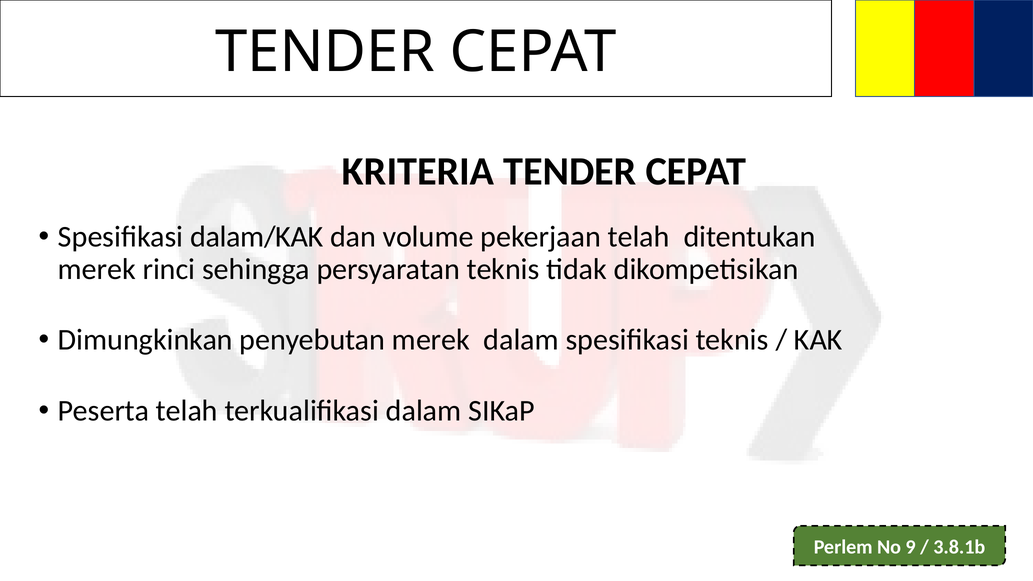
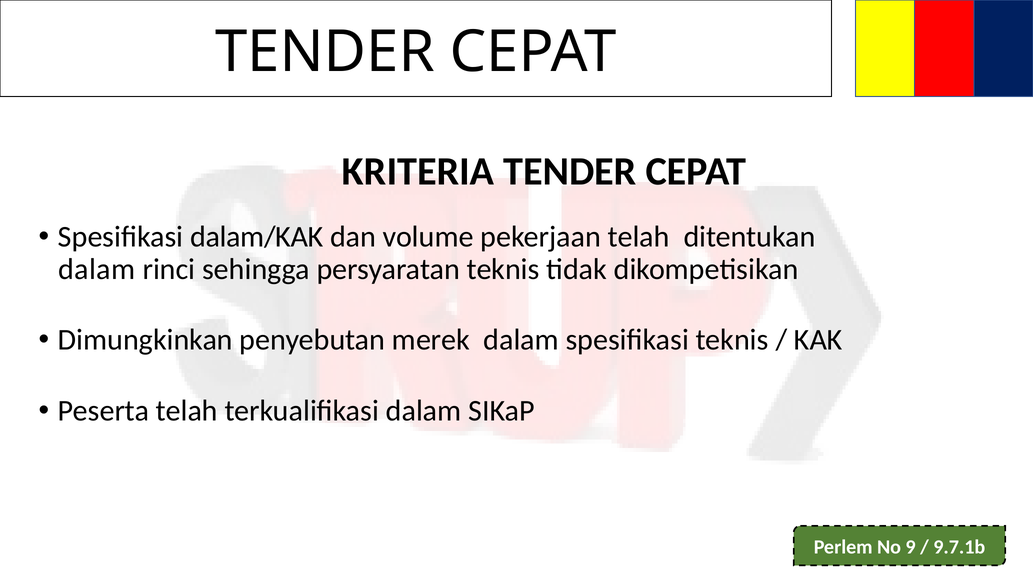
merek: merek -> dalam (97, 270)
3.8.1b: 3.8.1b -> 9.7.1b (959, 547)
